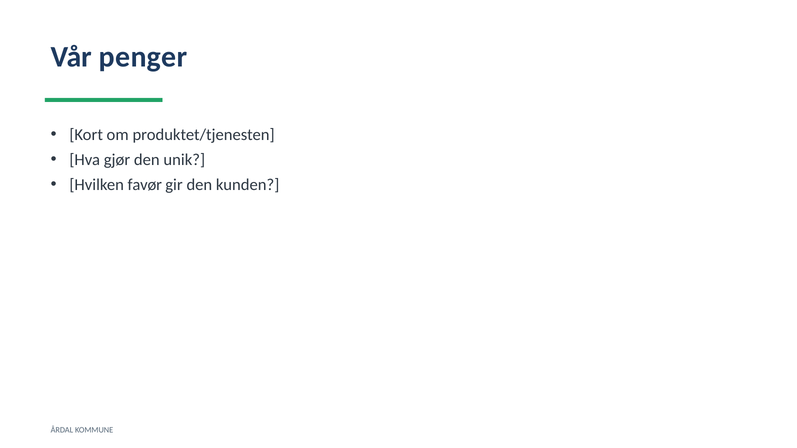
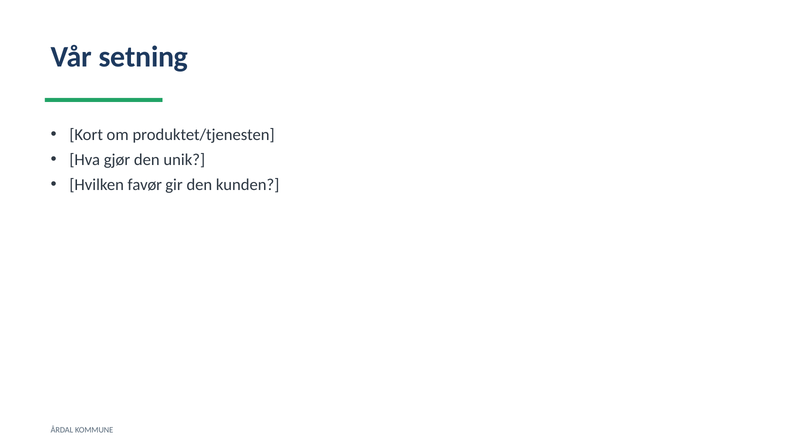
penger: penger -> setning (143, 57)
